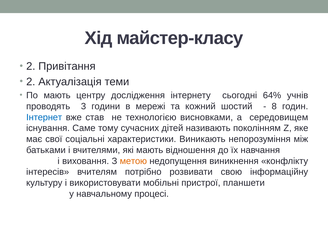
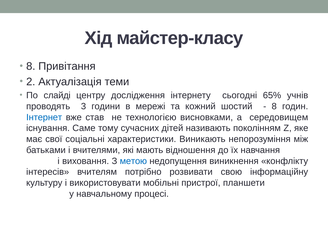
2: 2 -> 8 (31, 66)
По мають: мають -> слайді (57, 95)
64%: 64% -> 65% (272, 95)
метою colour: orange -> blue (133, 161)
